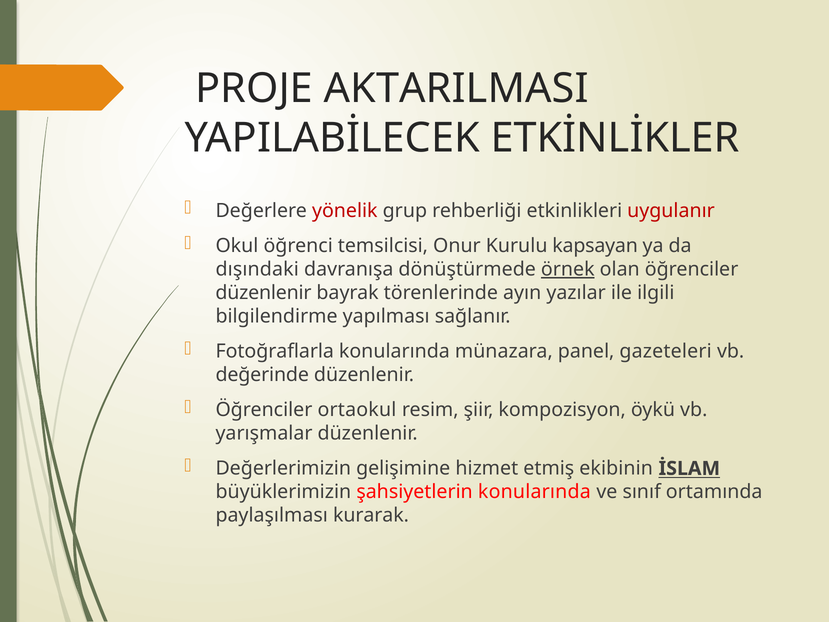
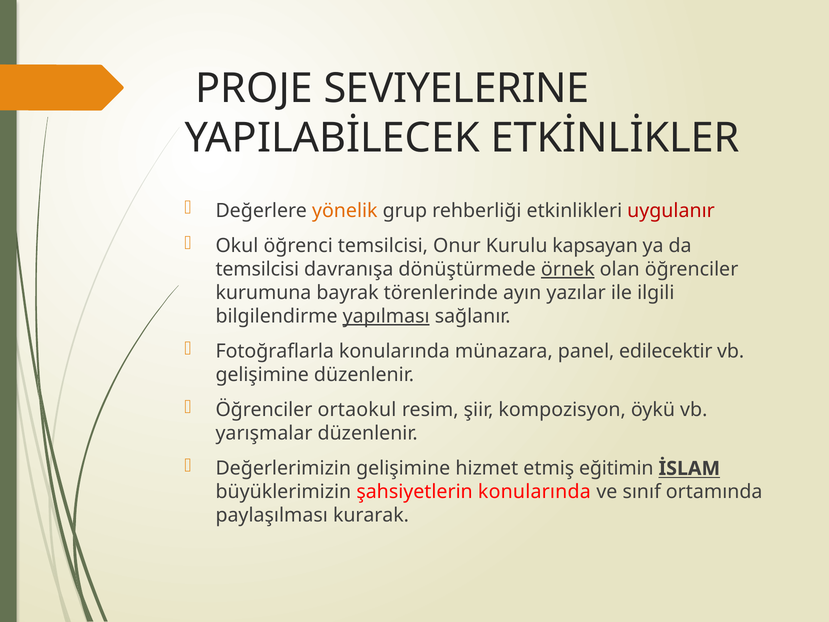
AKTARILMASI: AKTARILMASI -> SEVIYELERINE (457, 89)
yönelik colour: red -> orange (345, 211)
dışındaki: dışındaki -> temsilcisi (257, 269)
düzenlenir: düzenlenir -> kurumuna (263, 293)
yapılması underline: none -> present (386, 316)
gazeteleri: gazeteleri -> edilecektir (666, 351)
değerinde: değerinde -> gelişimine (262, 375)
ekibinin: ekibinin -> eğitimin (616, 468)
